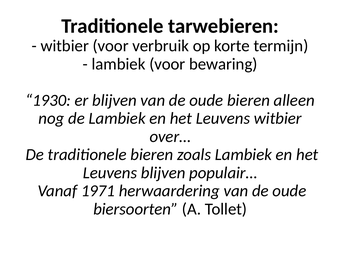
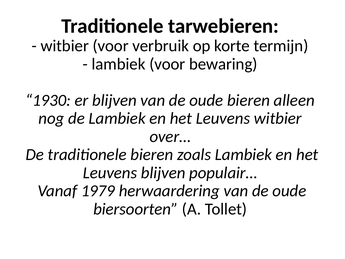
1971: 1971 -> 1979 (98, 191)
